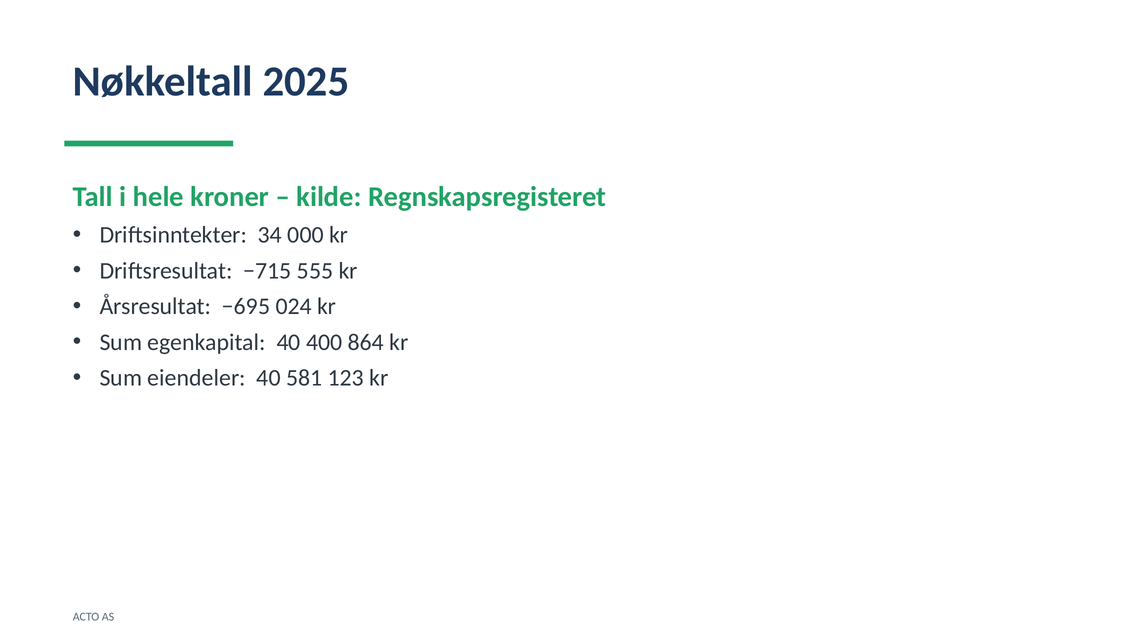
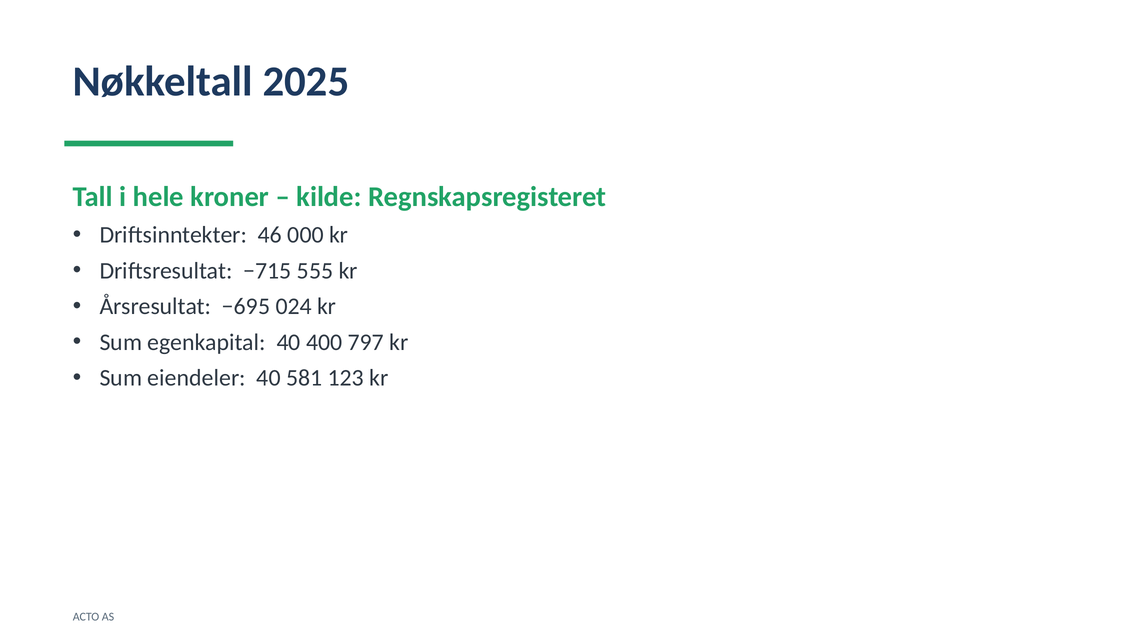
34: 34 -> 46 (270, 235)
864: 864 -> 797 (366, 343)
